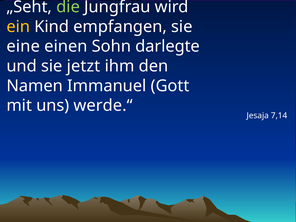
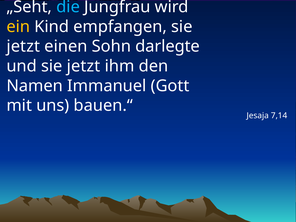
die colour: light green -> light blue (68, 7)
eine: eine -> jetzt (23, 46)
werde.“: werde.“ -> bauen.“ (103, 106)
